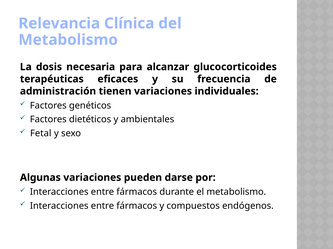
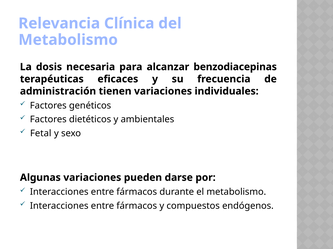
glucocorticoides: glucocorticoides -> benzodiacepinas (235, 67)
